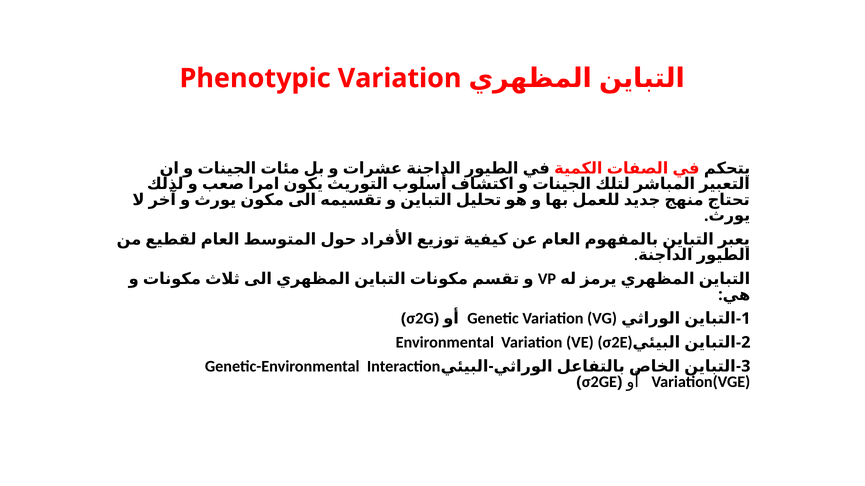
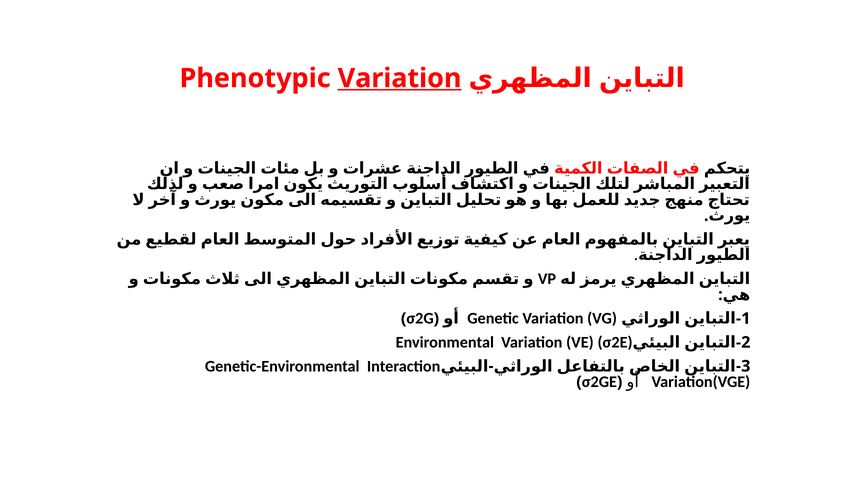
Variation underline: none -> present (400, 78)
